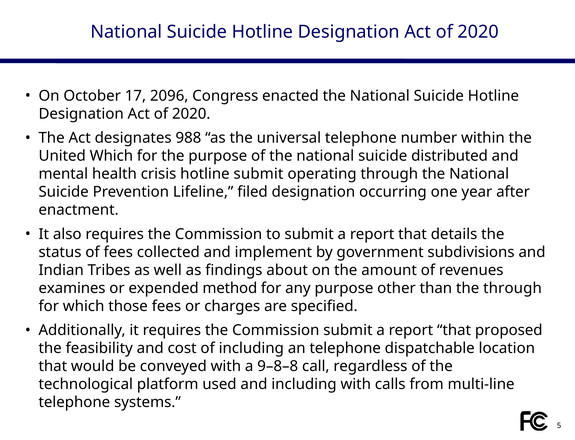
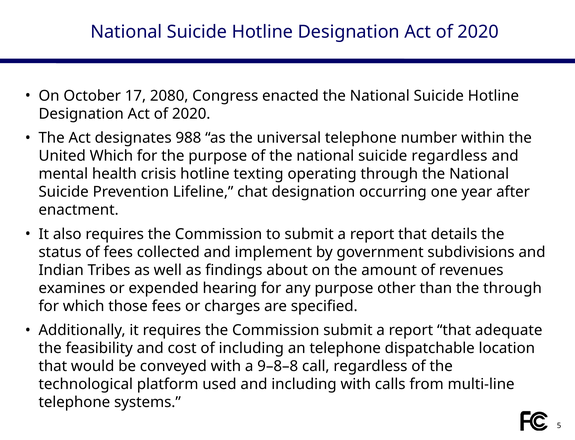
2096: 2096 -> 2080 (169, 96)
suicide distributed: distributed -> regardless (449, 156)
hotline submit: submit -> texting (259, 174)
filed: filed -> chat (252, 192)
method: method -> hearing (230, 288)
proposed: proposed -> adequate (509, 330)
